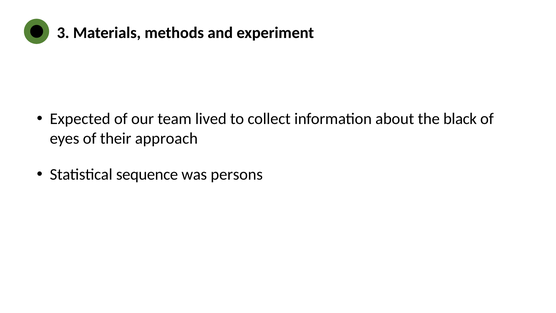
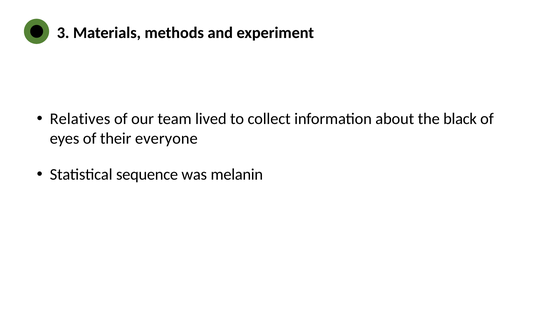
Expected: Expected -> Relatives (80, 119)
approach: approach -> everyone (166, 138)
persons: persons -> melanin (237, 174)
